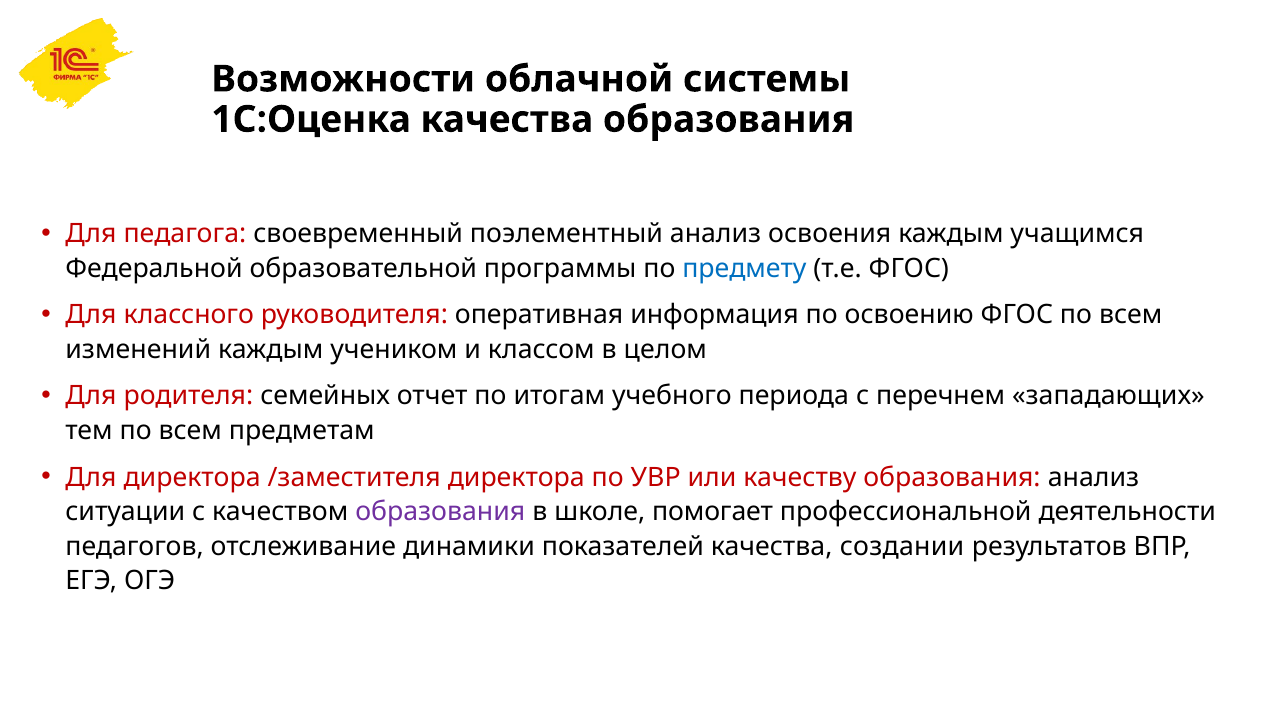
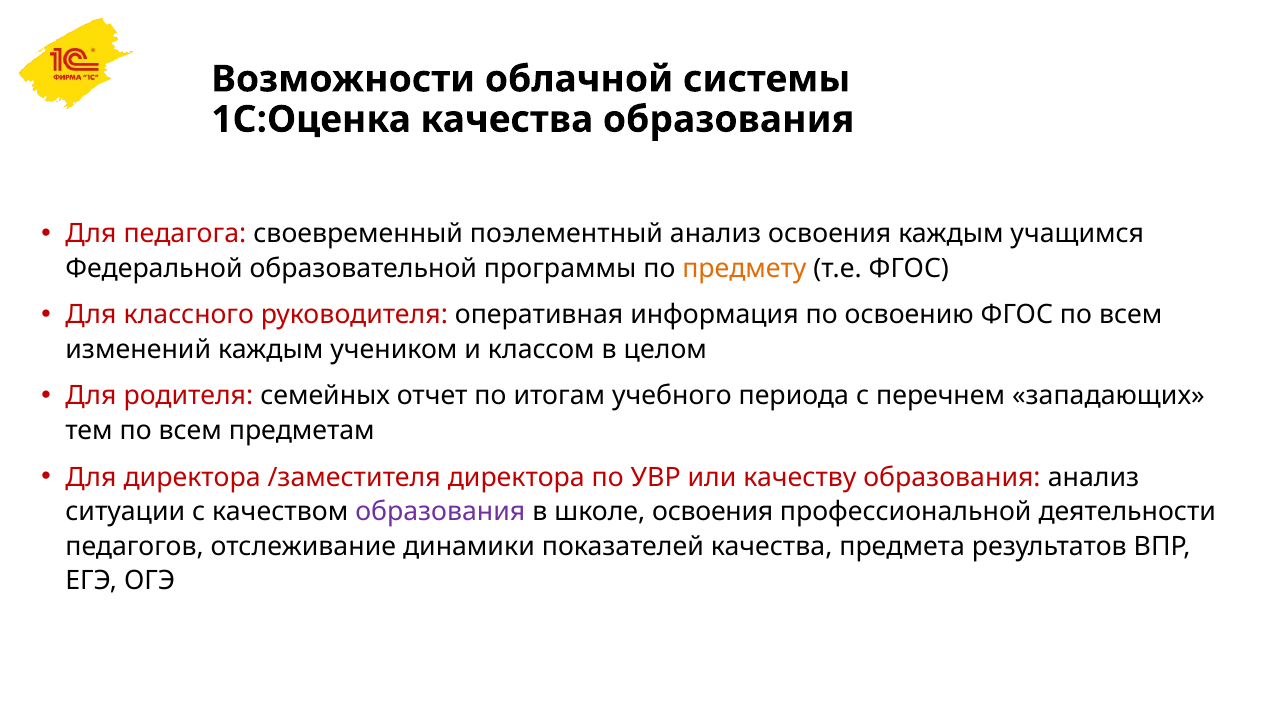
предмету colour: blue -> orange (744, 269)
школе помогает: помогает -> освоения (713, 512)
создании: создании -> предмета (902, 546)
